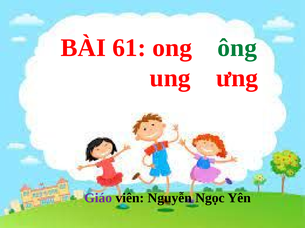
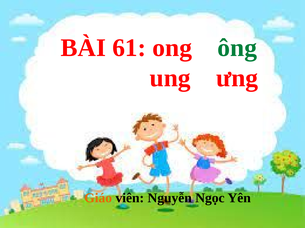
Giáo colour: purple -> orange (98, 199)
